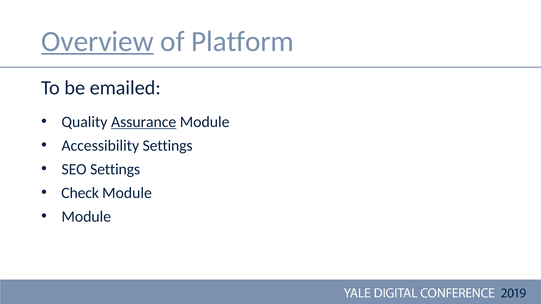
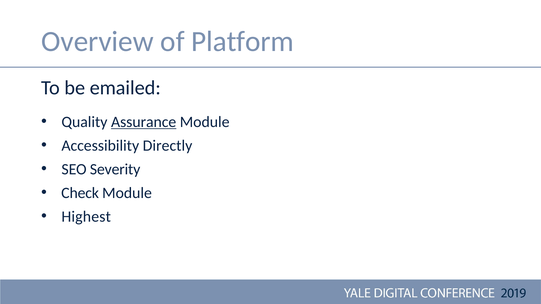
Overview underline: present -> none (97, 41)
Accessibility Settings: Settings -> Directly (168, 146)
SEO Settings: Settings -> Severity (115, 169)
Module: Module -> Highest (86, 217)
